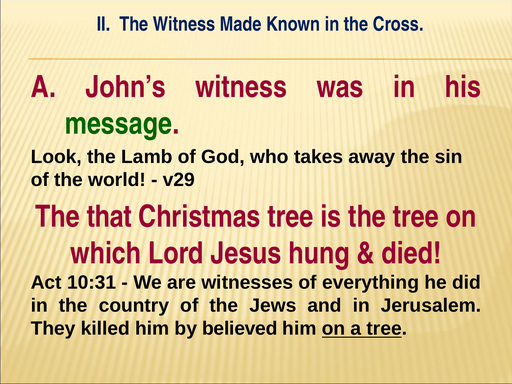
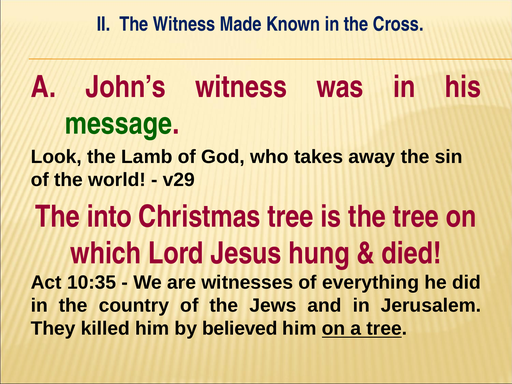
that: that -> into (109, 217)
10:31: 10:31 -> 10:35 (92, 283)
